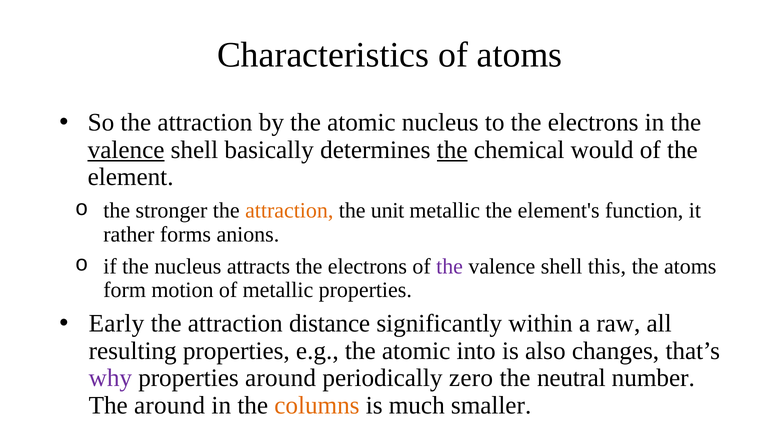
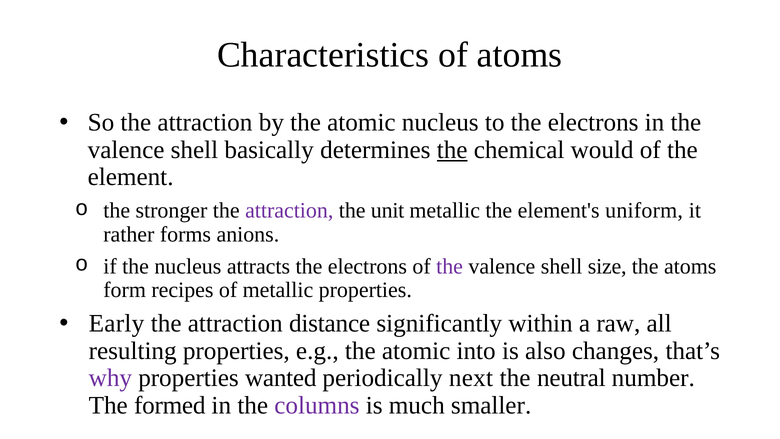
valence underline: present -> none (126, 150)
attraction colour: orange -> purple (289, 211)
function: function -> uniform (644, 211)
this: this -> size (607, 266)
motion: motion -> recipes (182, 290)
properties around: around -> wanted (281, 378)
zero: zero -> next (471, 378)
The around: around -> formed (170, 405)
columns colour: orange -> purple (317, 405)
